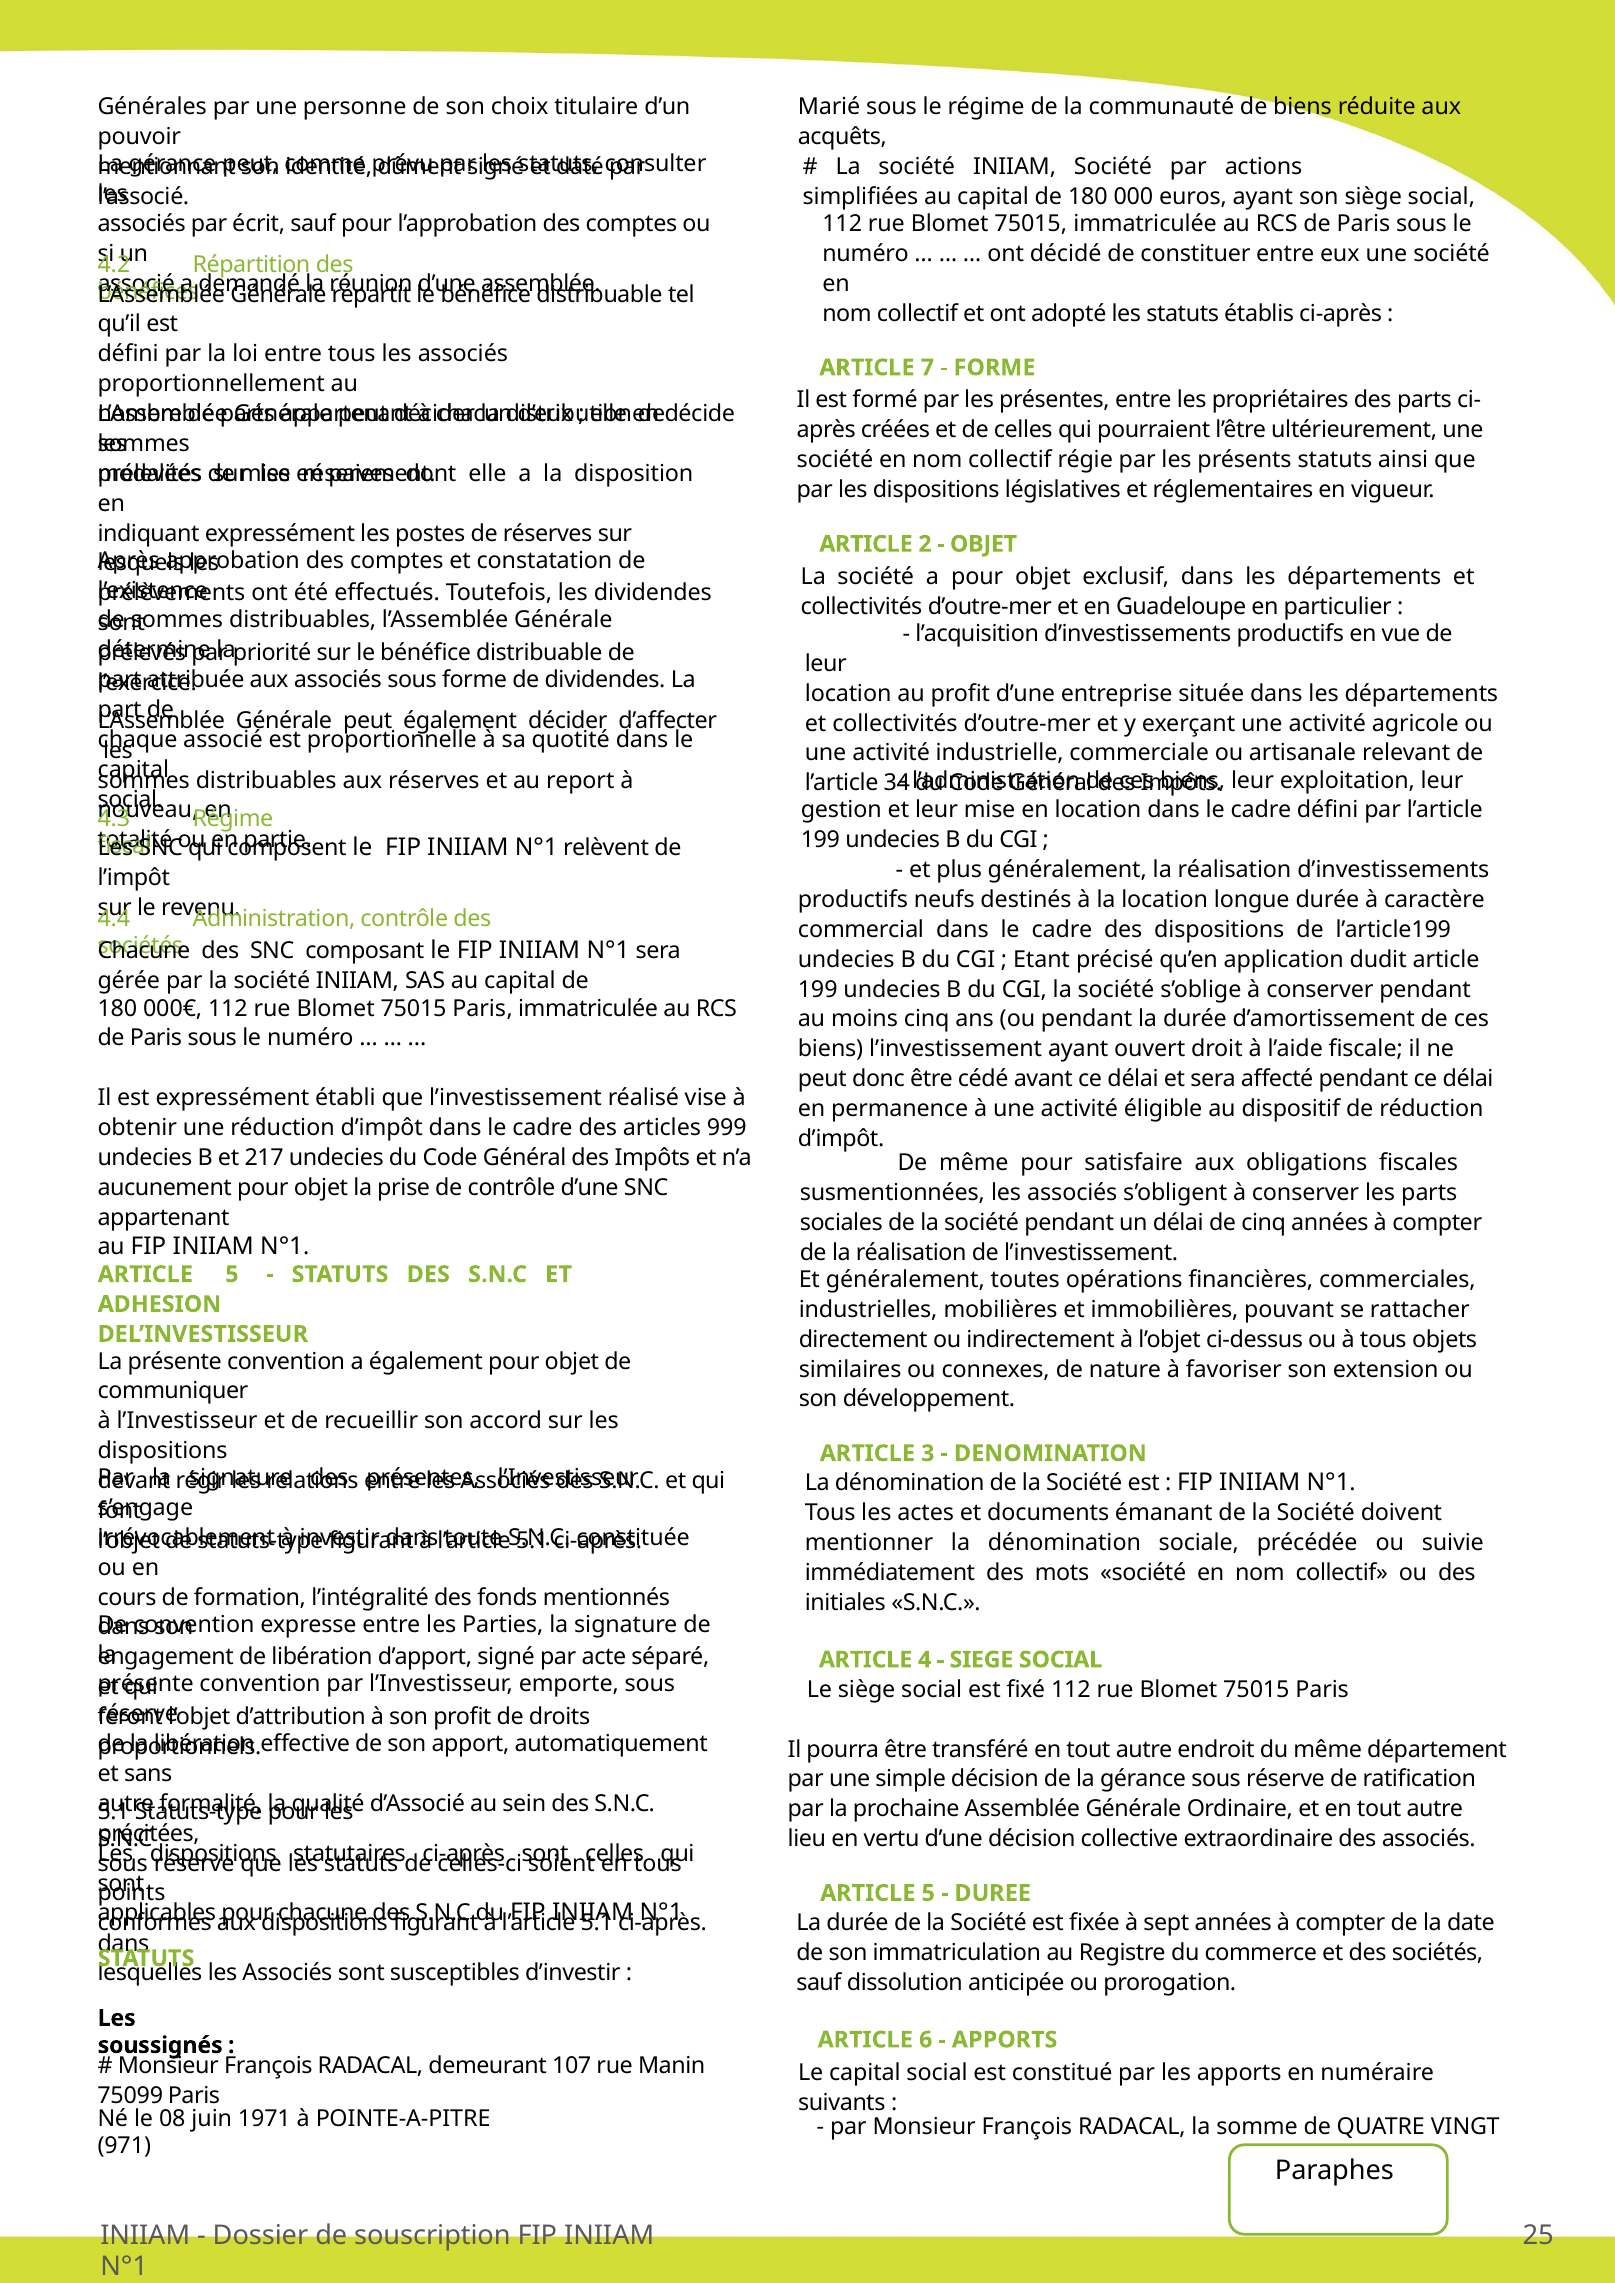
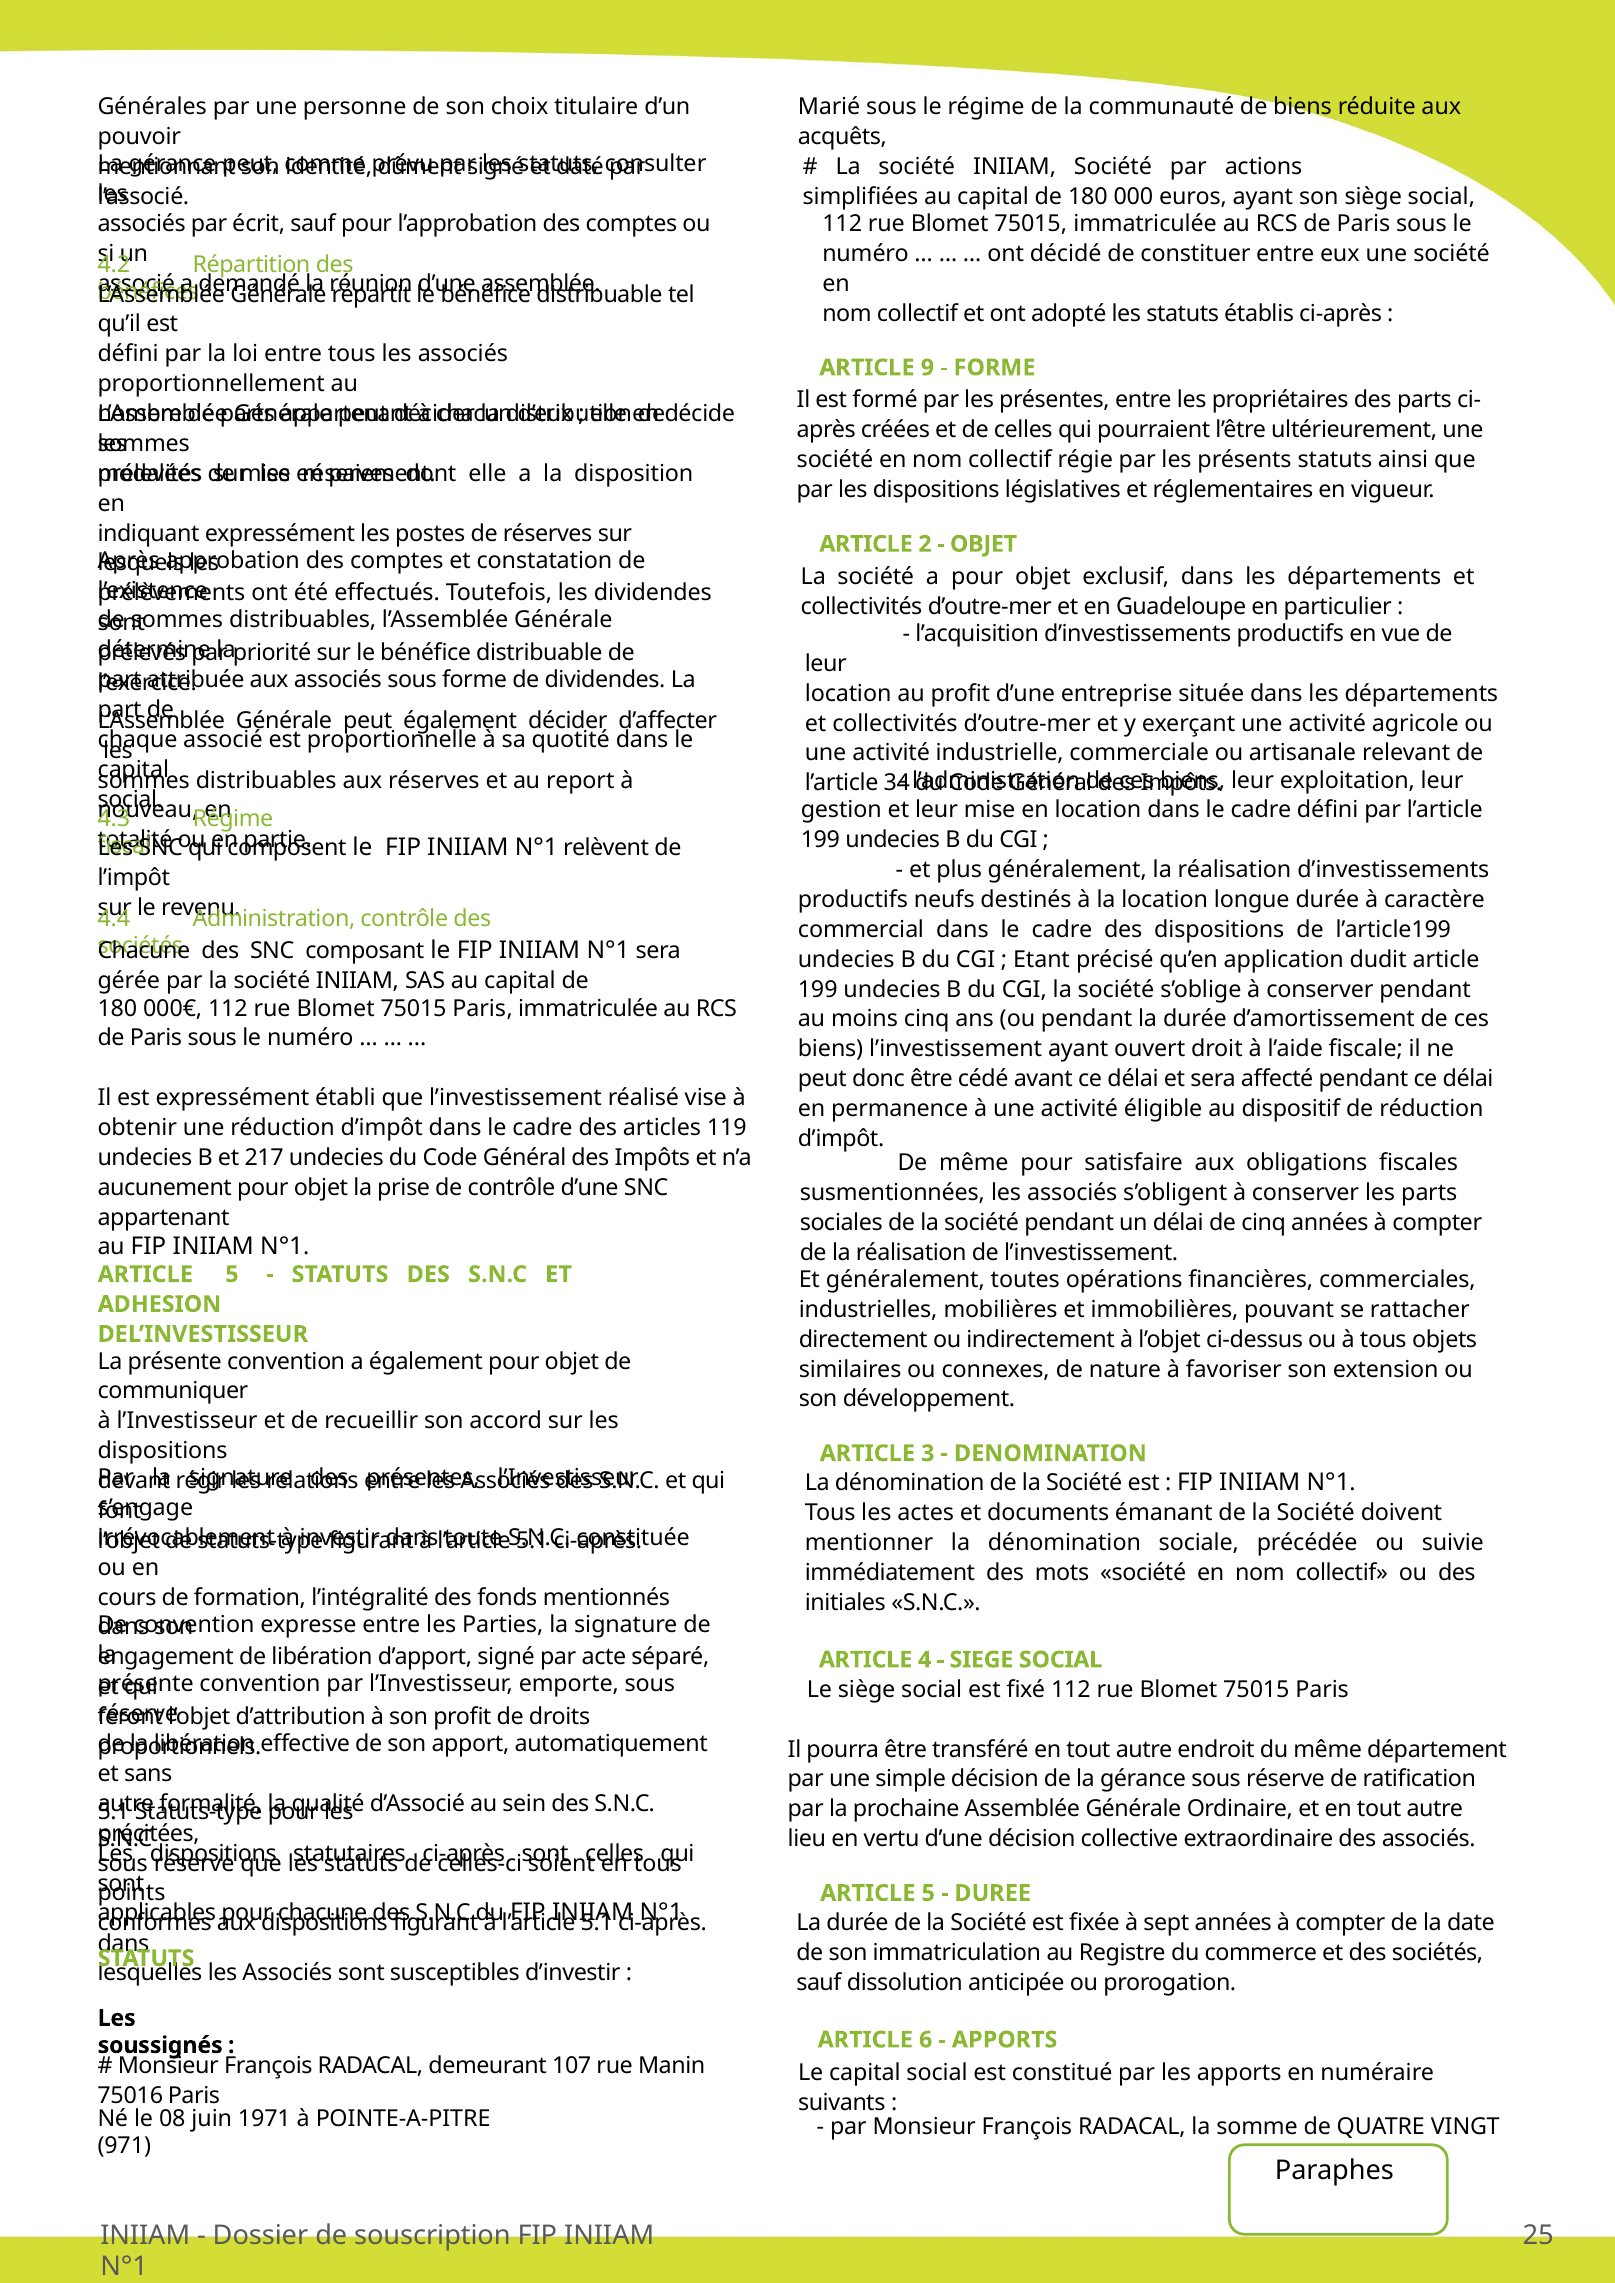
7: 7 -> 9 (927, 368)
999: 999 -> 119 (727, 1128)
75099: 75099 -> 75016 (130, 2095)
